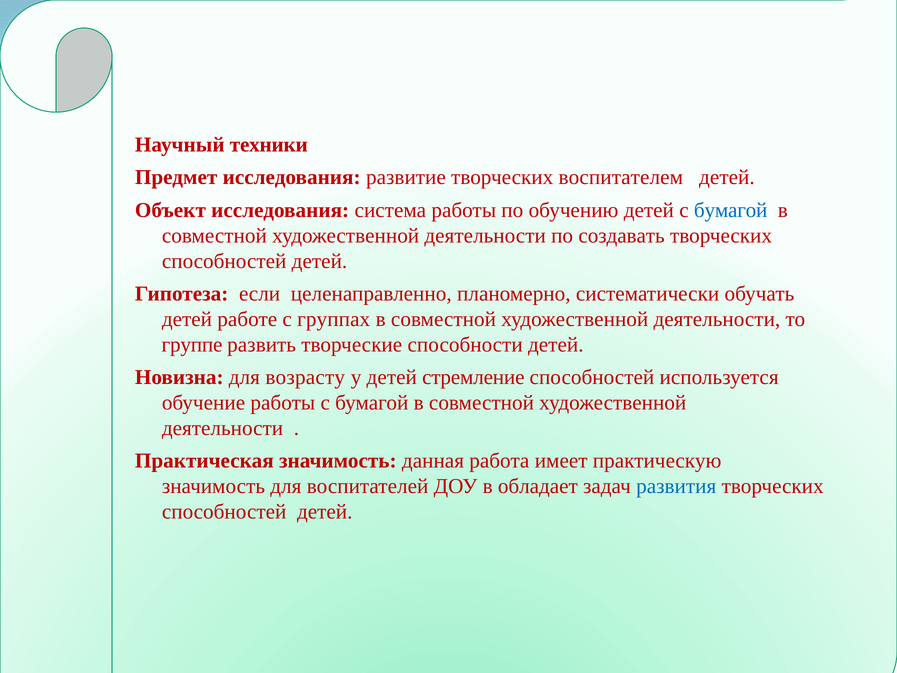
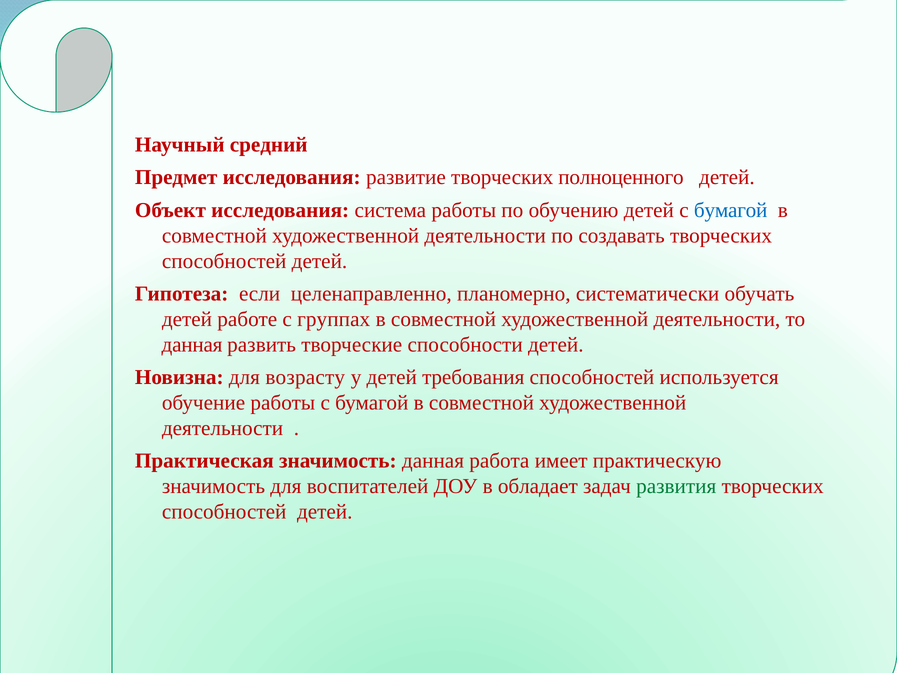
техники: техники -> средний (269, 145)
воспитателем: воспитателем -> полноценного (621, 177)
группе: группе -> данная (192, 344)
стремление: стремление -> требования (473, 377)
развития colour: blue -> green (676, 486)
